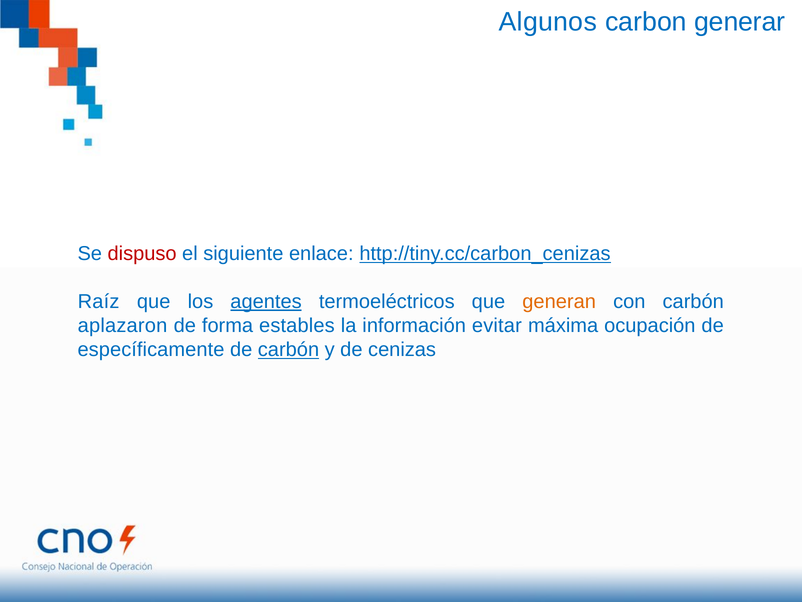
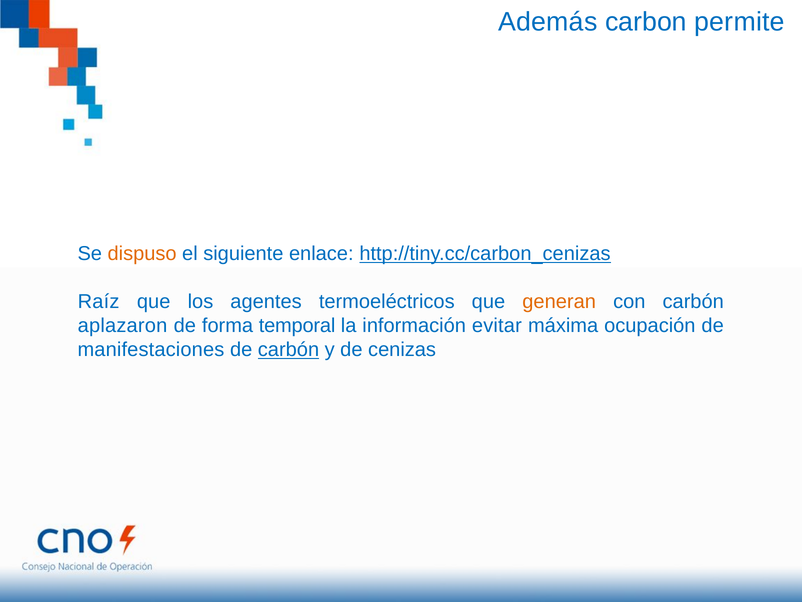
Algunos: Algunos -> Además (548, 22)
generar: generar -> permite (739, 22)
dispuso colour: red -> orange (142, 253)
agentes underline: present -> none (266, 301)
estables: estables -> temporal (297, 325)
específicamente: específicamente -> manifestaciones (151, 350)
